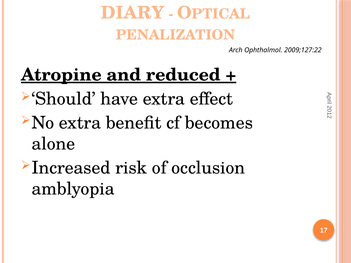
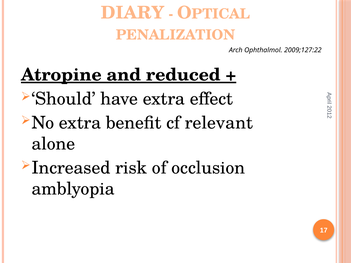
becomes: becomes -> relevant (219, 123)
